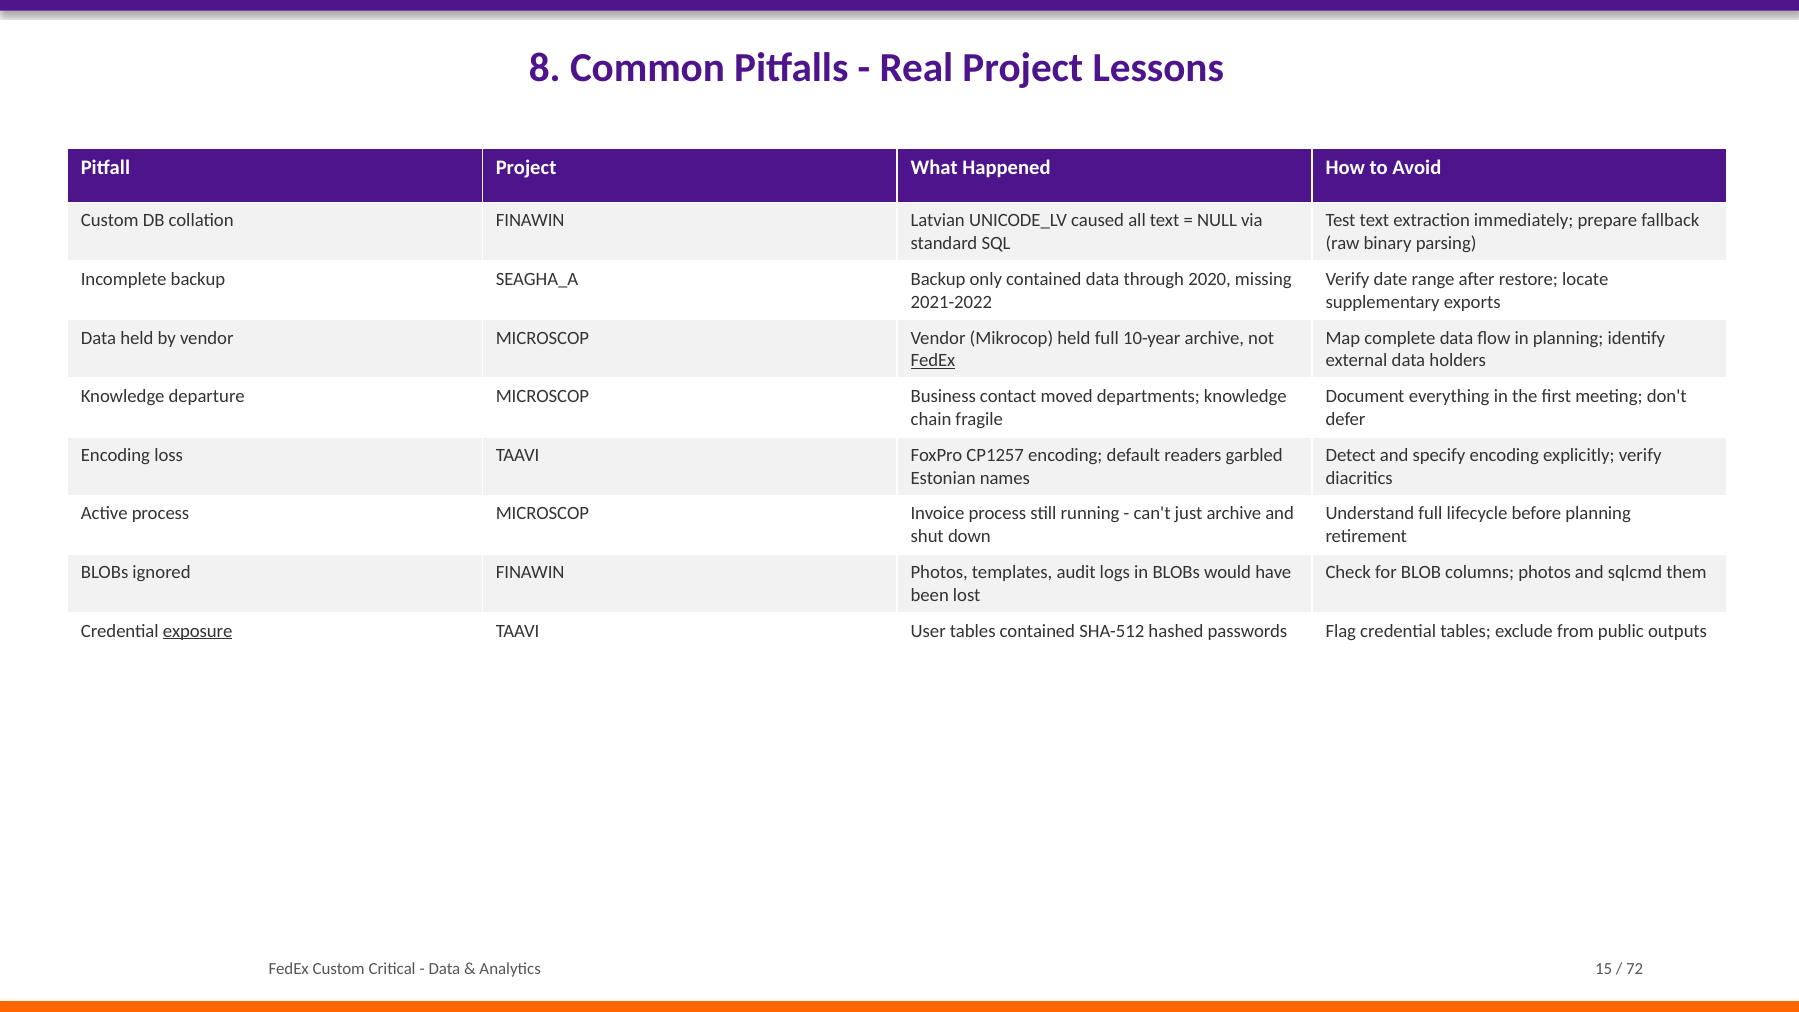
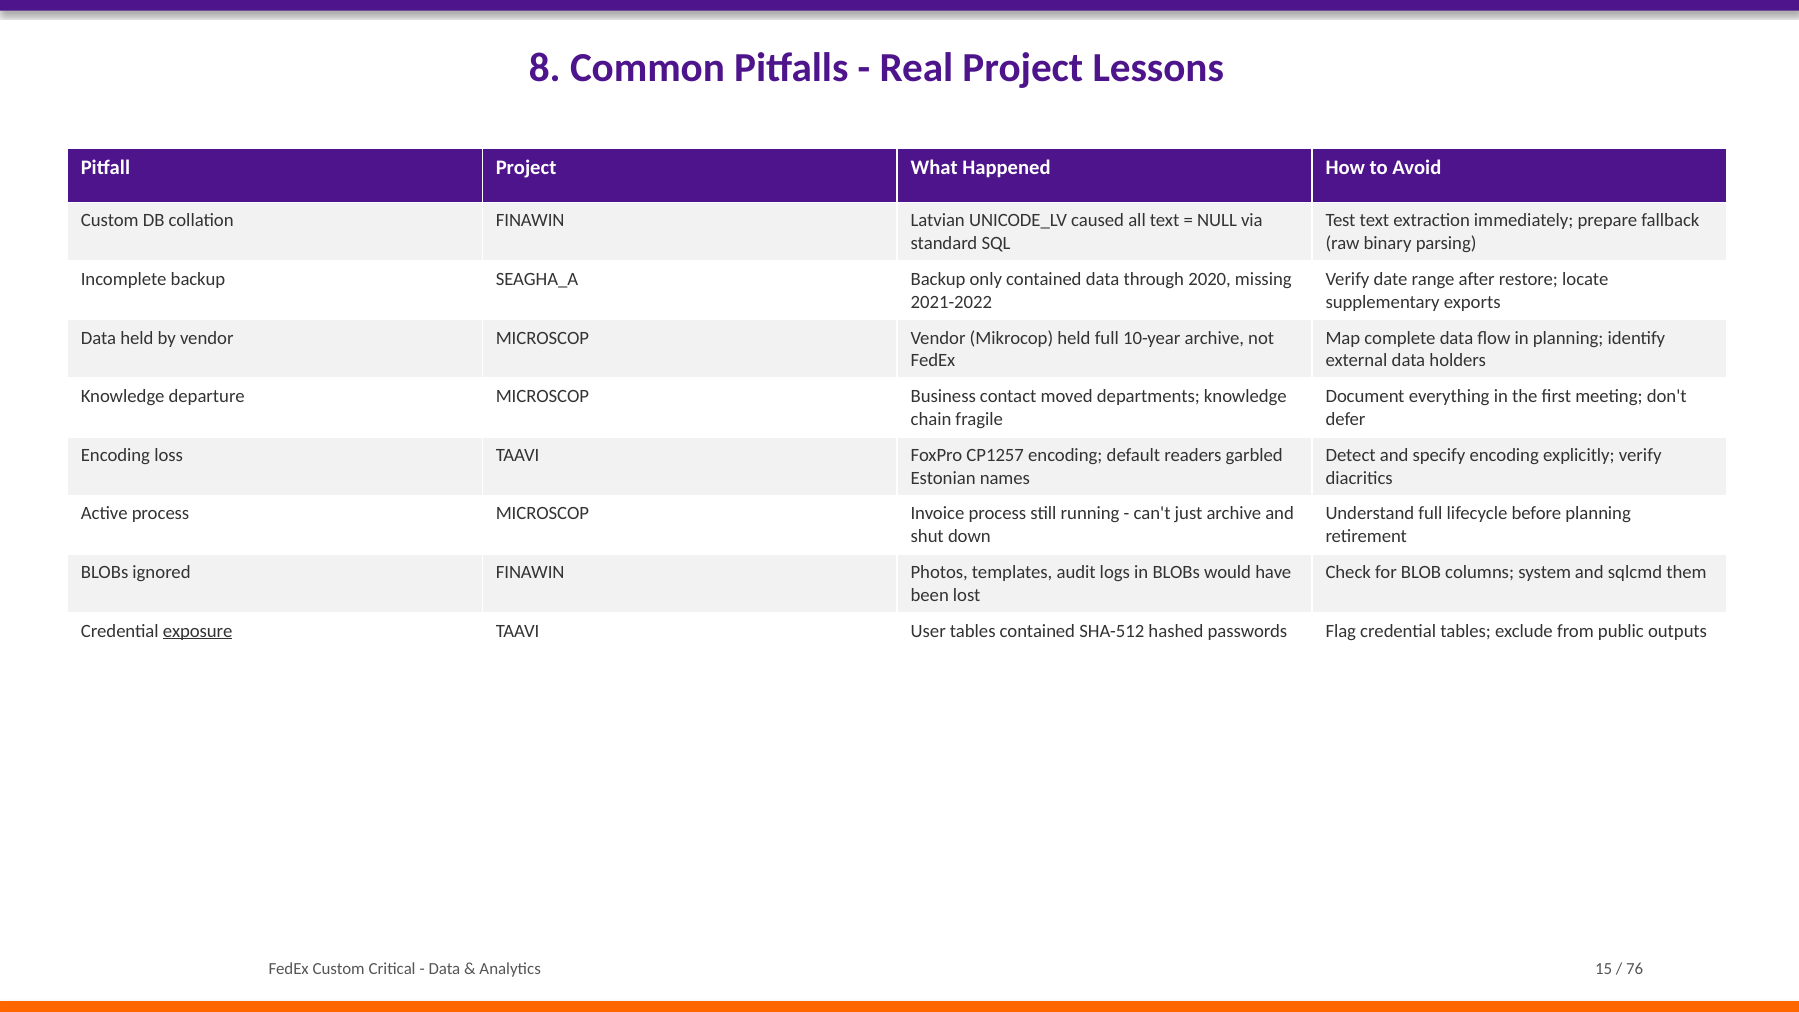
FedEx underline: present -> none (933, 361)
columns photos: photos -> system (1545, 572)
72: 72 -> 76 (1635, 969)
